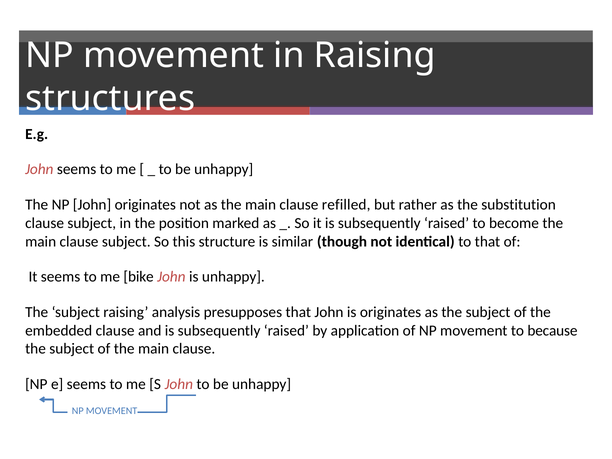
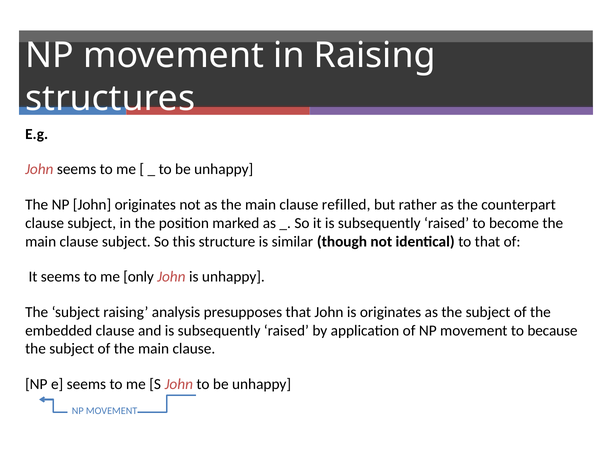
substitution: substitution -> counterpart (519, 205)
bike: bike -> only (139, 277)
